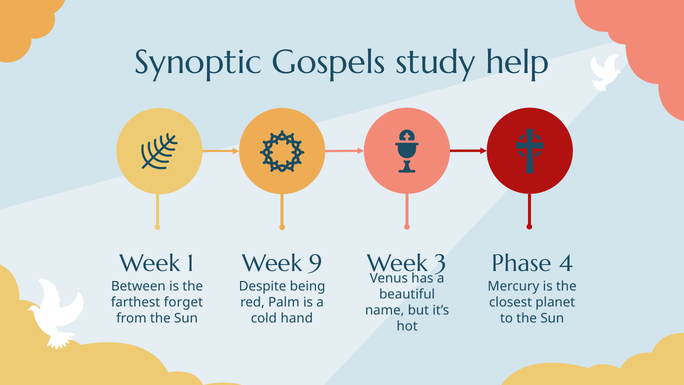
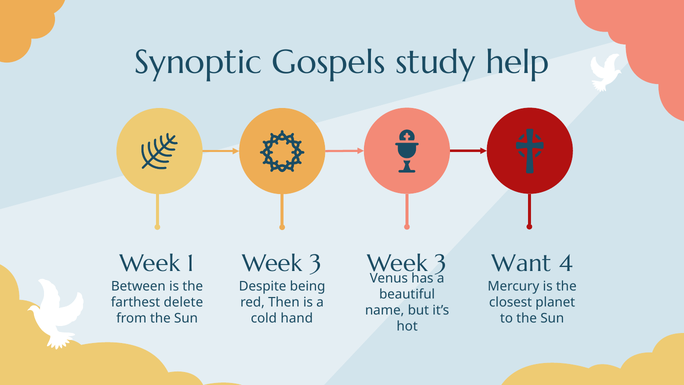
1 Week 9: 9 -> 3 (316, 263)
Phase: Phase -> Want (522, 263)
forget: forget -> delete (183, 302)
Palm: Palm -> Then (284, 302)
